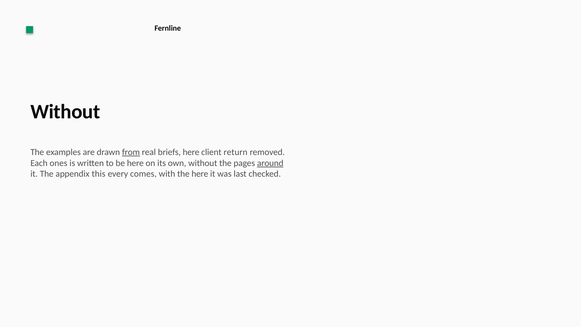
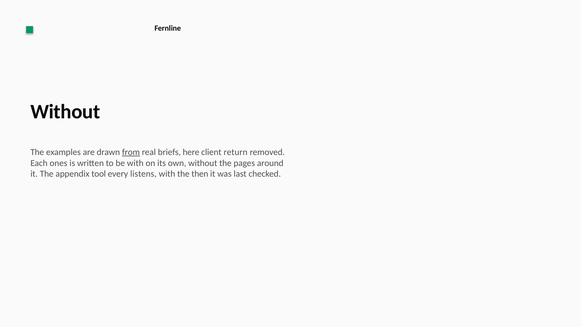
be here: here -> with (135, 163)
around underline: present -> none (270, 163)
this: this -> tool (99, 174)
comes: comes -> listens (143, 174)
the here: here -> then (200, 174)
